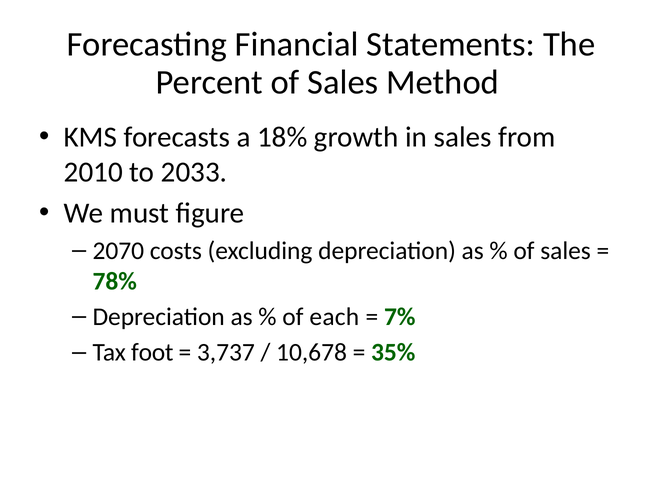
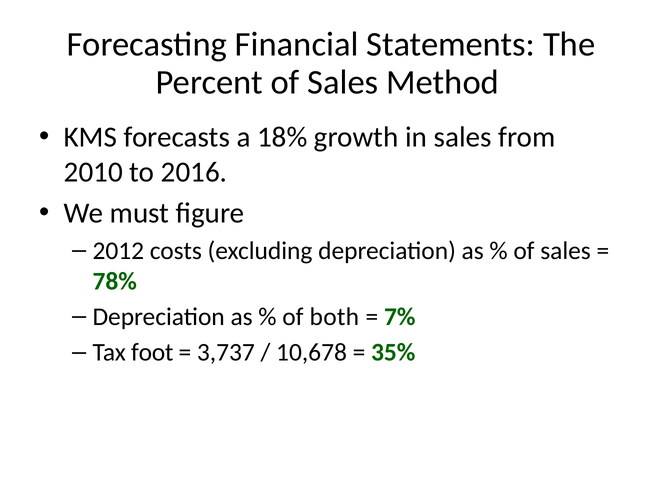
2033: 2033 -> 2016 (194, 172)
2070: 2070 -> 2012 (118, 251)
each: each -> both (334, 317)
